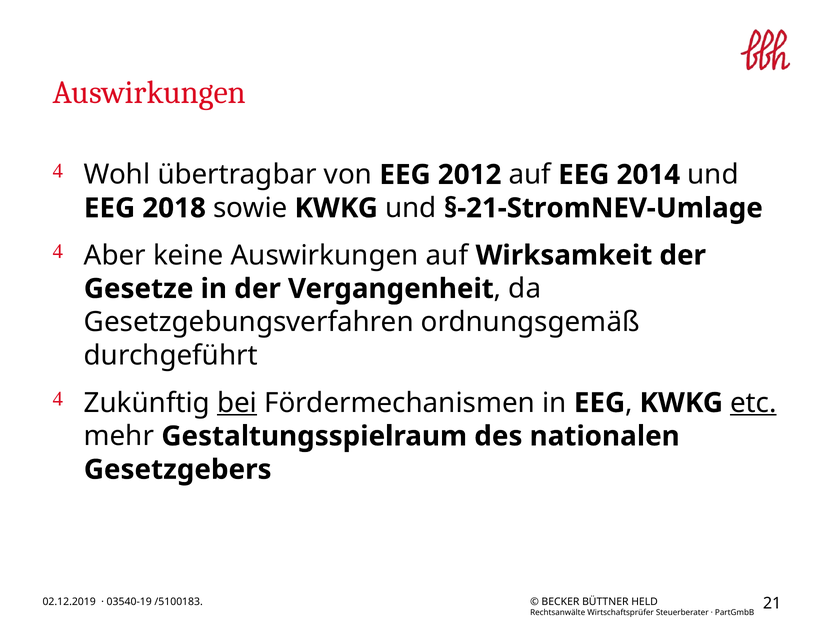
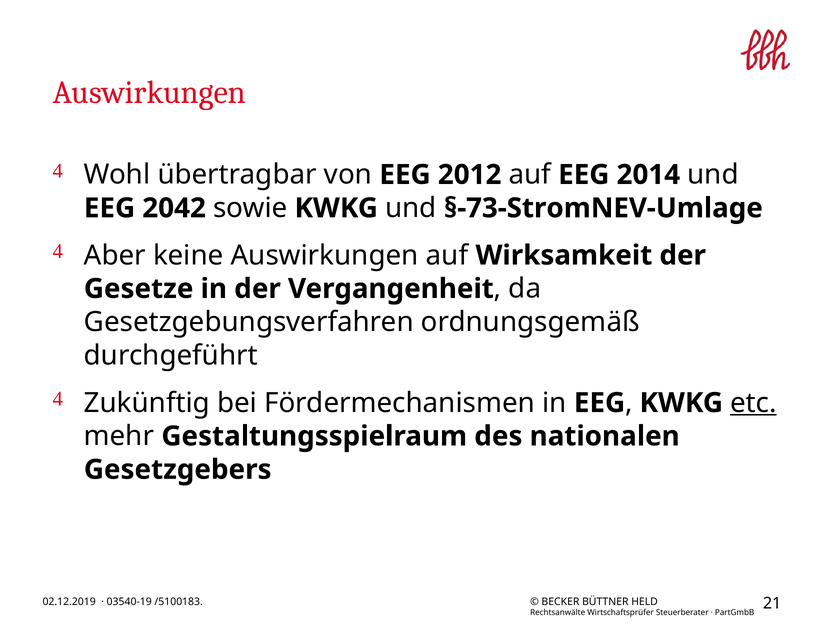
2018: 2018 -> 2042 (174, 208)
§-21-StromNEV-Umlage: §-21-StromNEV-Umlage -> §-73-StromNEV-Umlage (603, 208)
bei underline: present -> none (237, 403)
